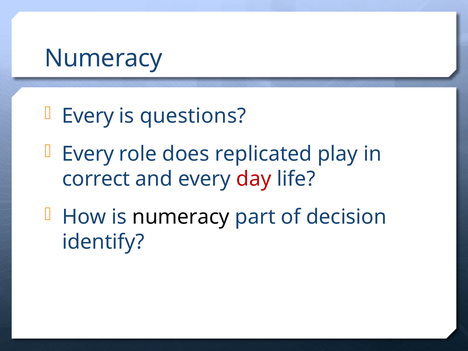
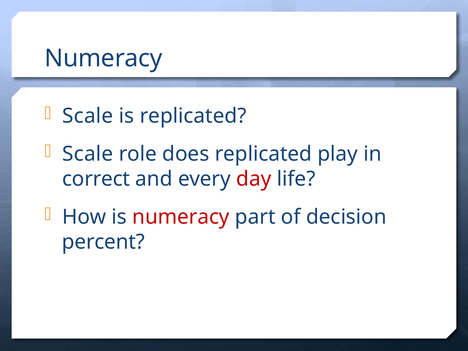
Every: Every -> Scale (88, 116)
is questions: questions -> replicated (193, 116)
Every: Every -> Scale (88, 154)
numeracy colour: black -> red (181, 217)
identify: identify -> percent (103, 242)
